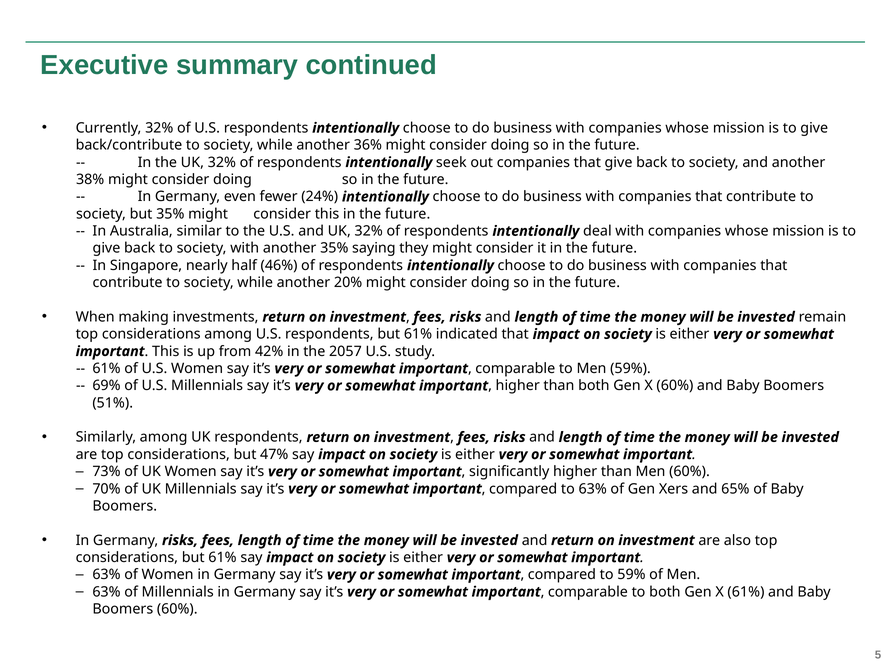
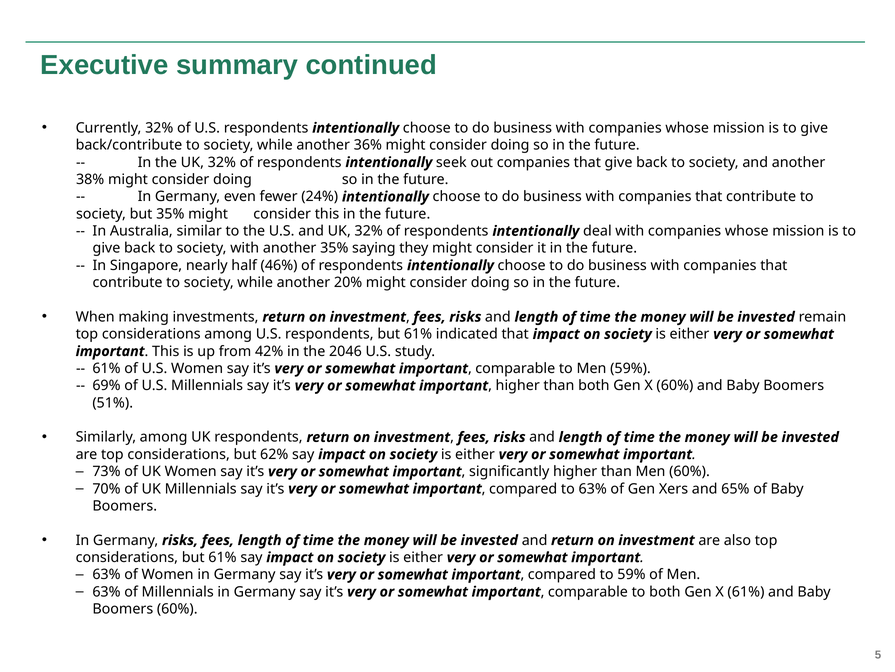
2057: 2057 -> 2046 (345, 351)
47%: 47% -> 62% (274, 454)
